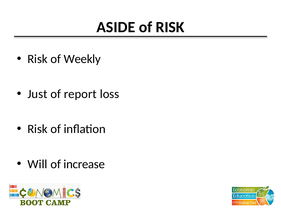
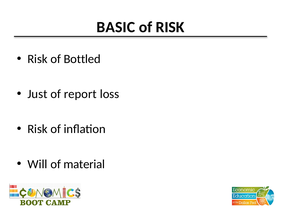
ASIDE: ASIDE -> BASIC (116, 27)
Weekly: Weekly -> Bottled (82, 59)
increase: increase -> material (84, 164)
